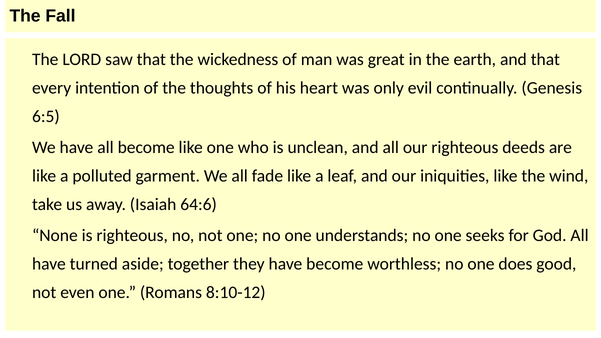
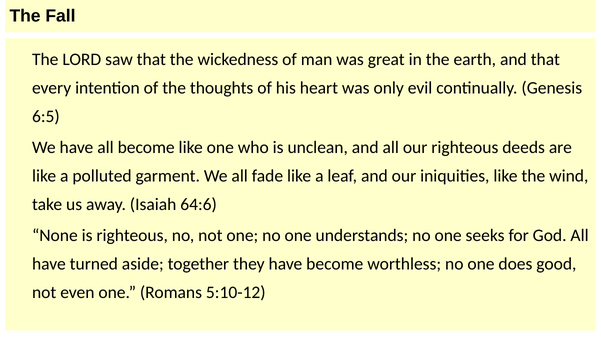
8:10-12: 8:10-12 -> 5:10-12 (236, 292)
